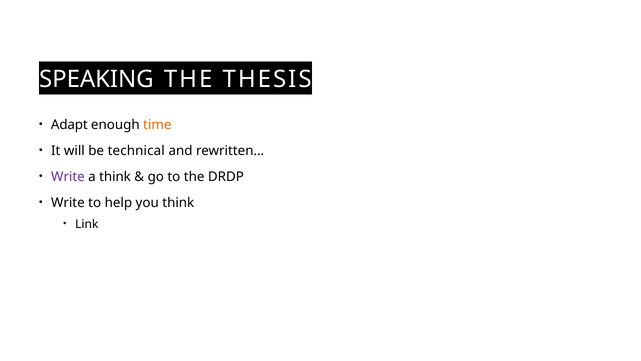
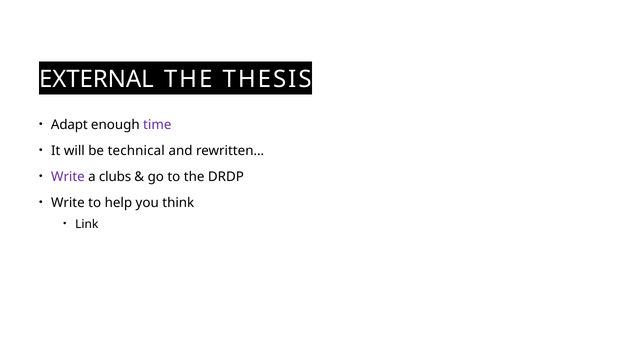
SPEAKING: SPEAKING -> EXTERNAL (96, 79)
time colour: orange -> purple (157, 125)
a think: think -> clubs (115, 177)
